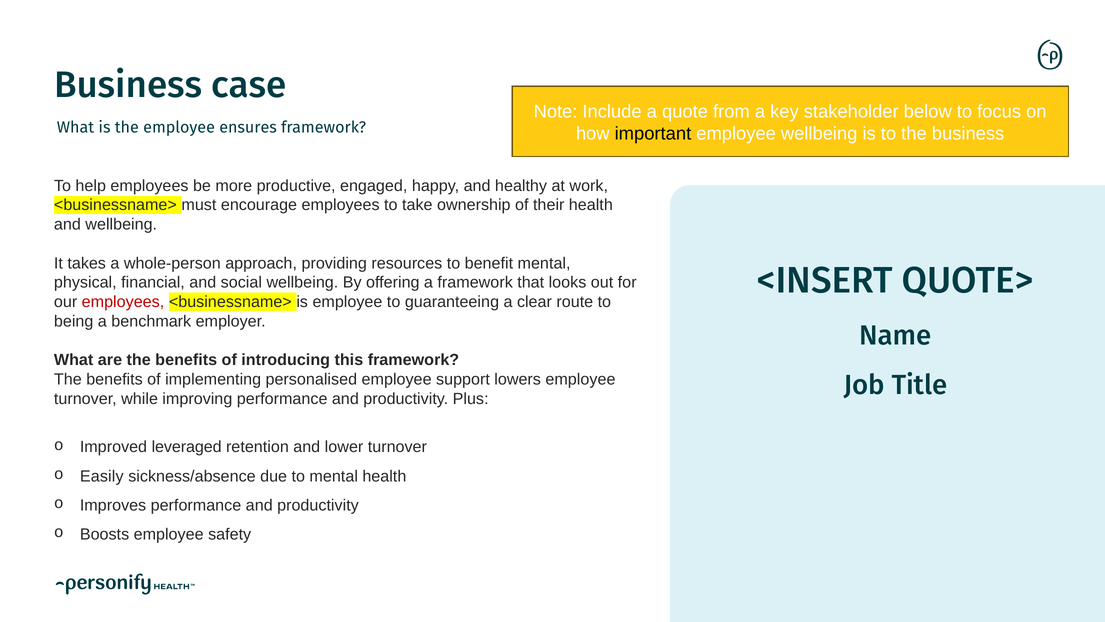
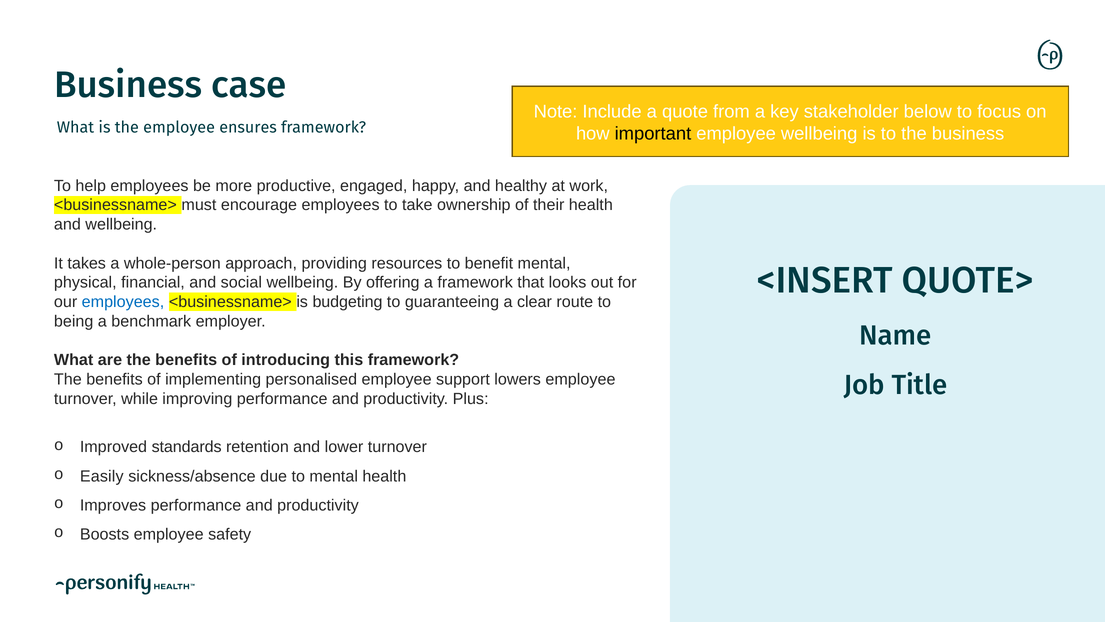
employees colour: red -> blue (123, 302)
is employee: employee -> budgeting (348, 302)
leveraged: leveraged -> standards (187, 447)
